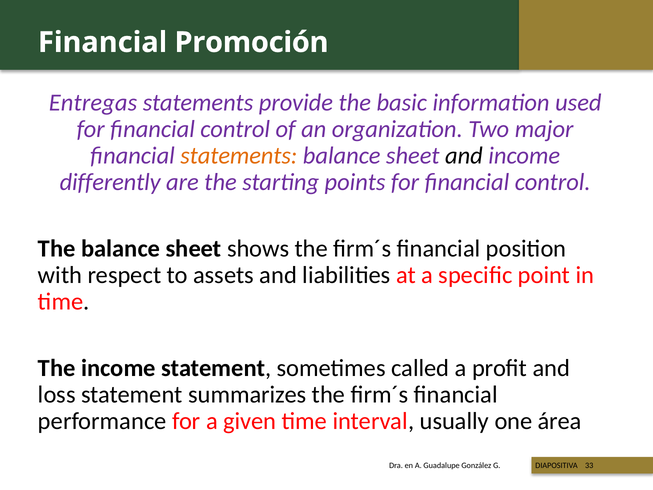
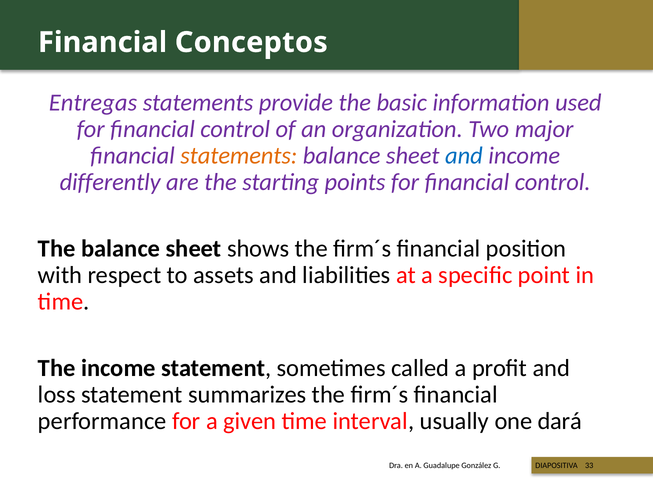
Promoción: Promoción -> Conceptos (251, 42)
and colour: black -> blue (464, 156)
área: área -> dará (560, 421)
